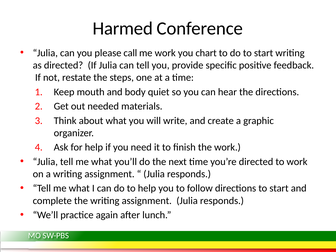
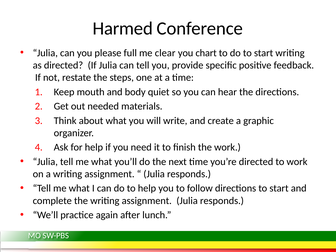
call: call -> full (130, 53)
me work: work -> clear (165, 53)
